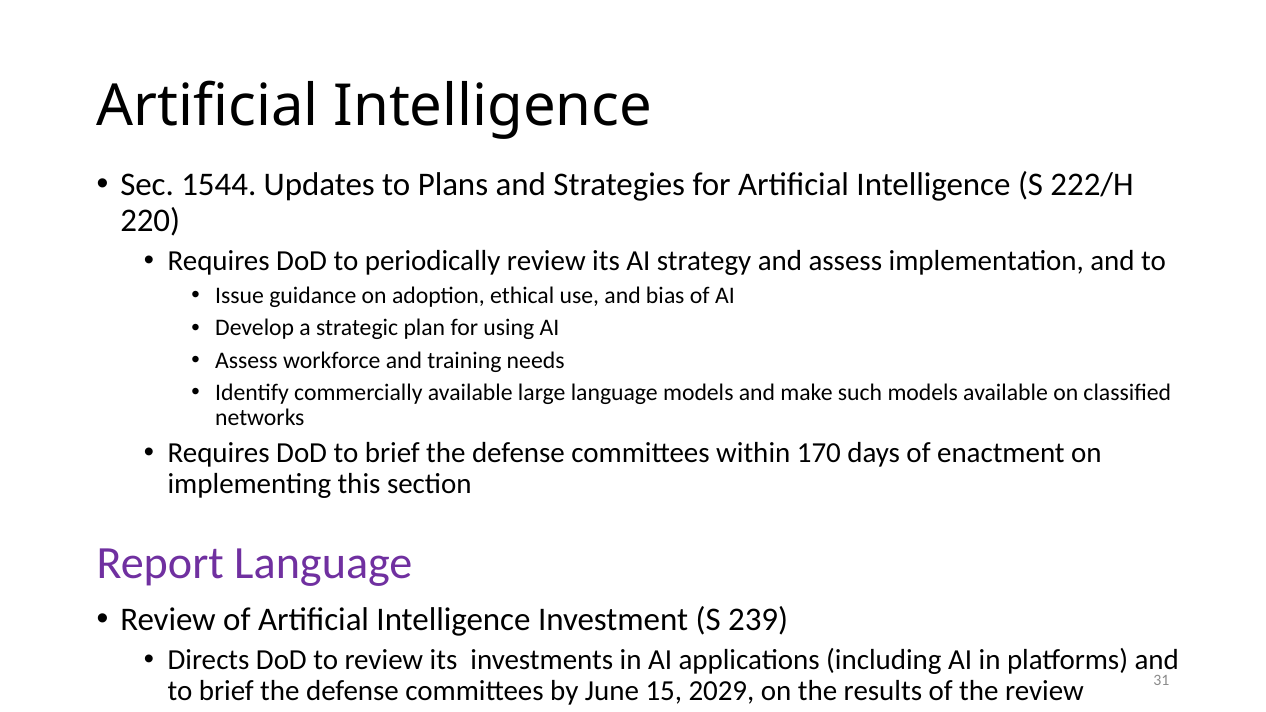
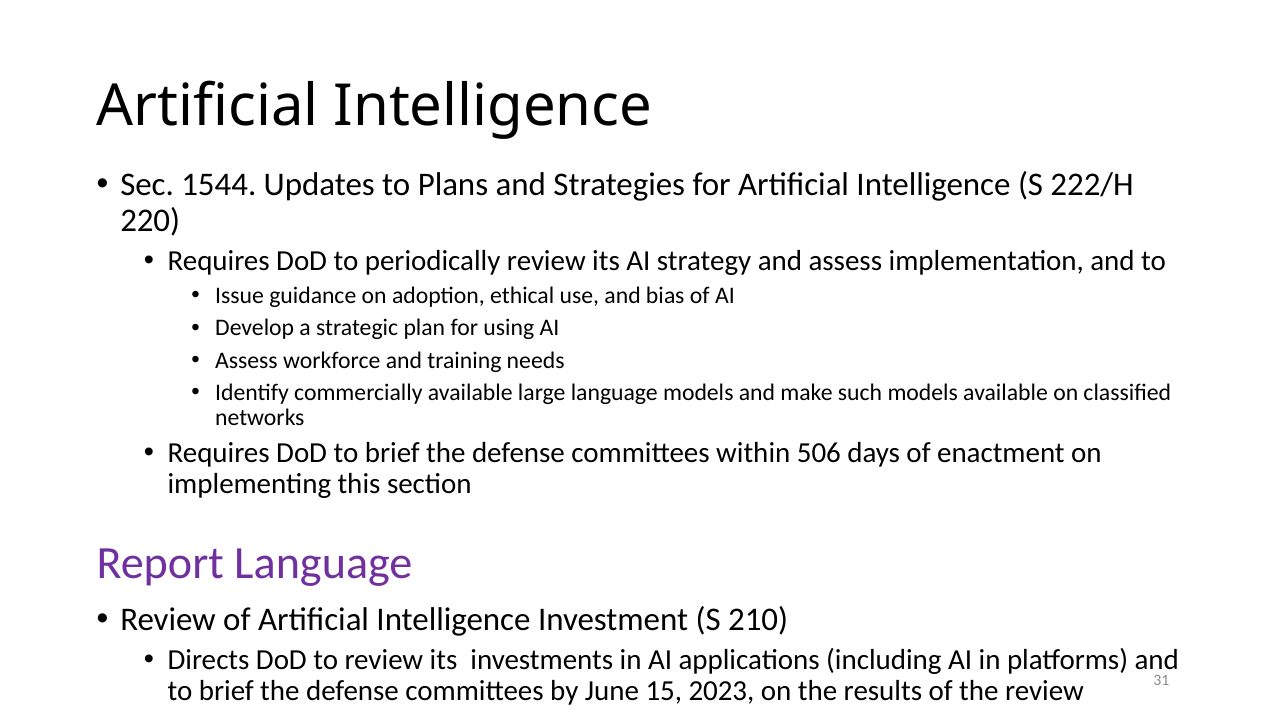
170: 170 -> 506 (819, 453)
239: 239 -> 210 (758, 620)
2029: 2029 -> 2023 (721, 691)
